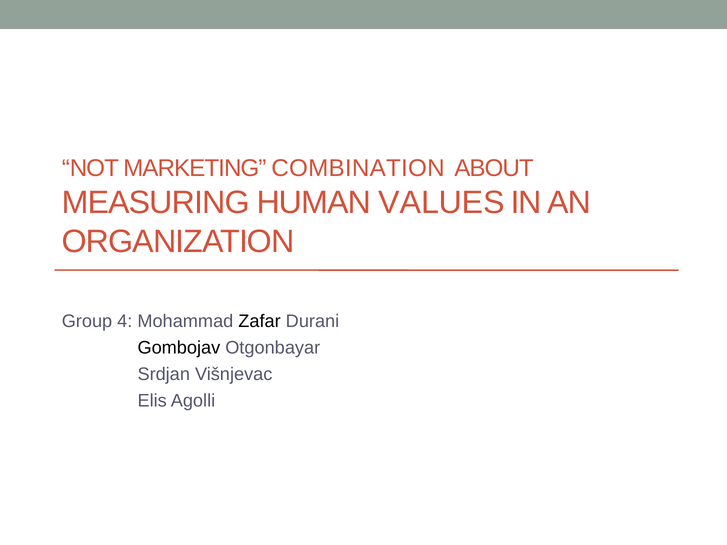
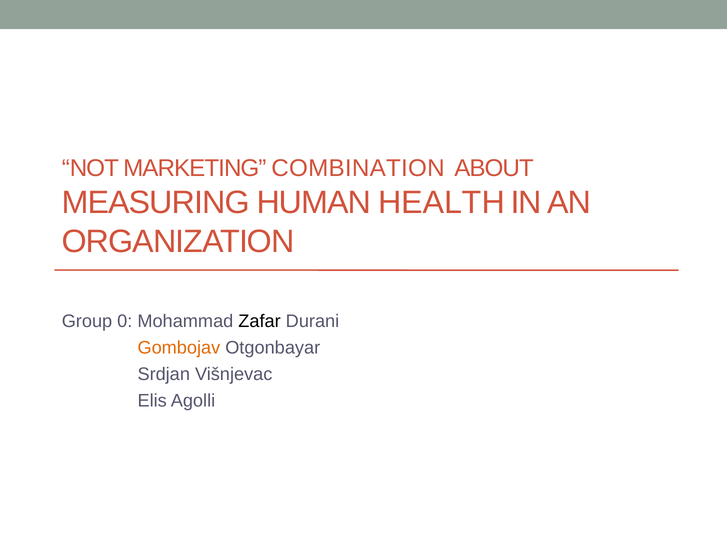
VALUES: VALUES -> HEALTH (442, 203)
4: 4 -> 0 (125, 321)
Gombojav colour: black -> orange (179, 348)
